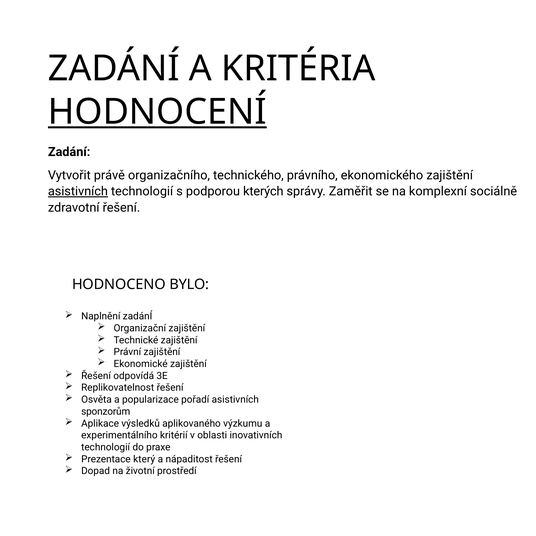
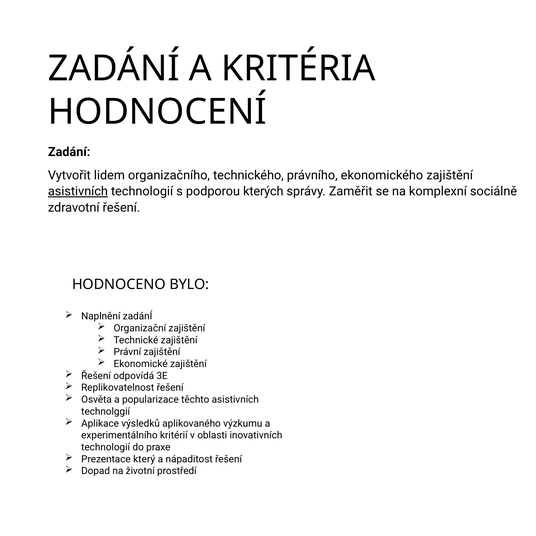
HODNOCENÍ underline: present -> none (157, 112)
právě: právě -> lidem (109, 175)
pořadí: pořadí -> těchto (195, 400)
sponzorům: sponzorům -> technolggií (106, 412)
